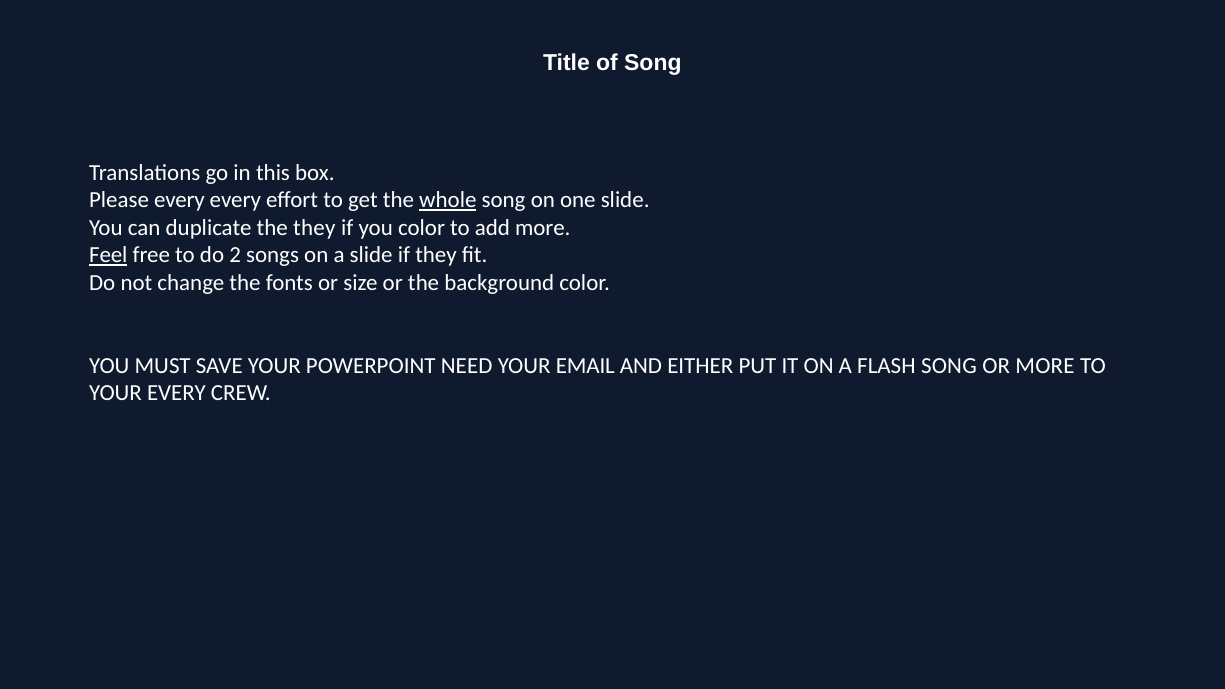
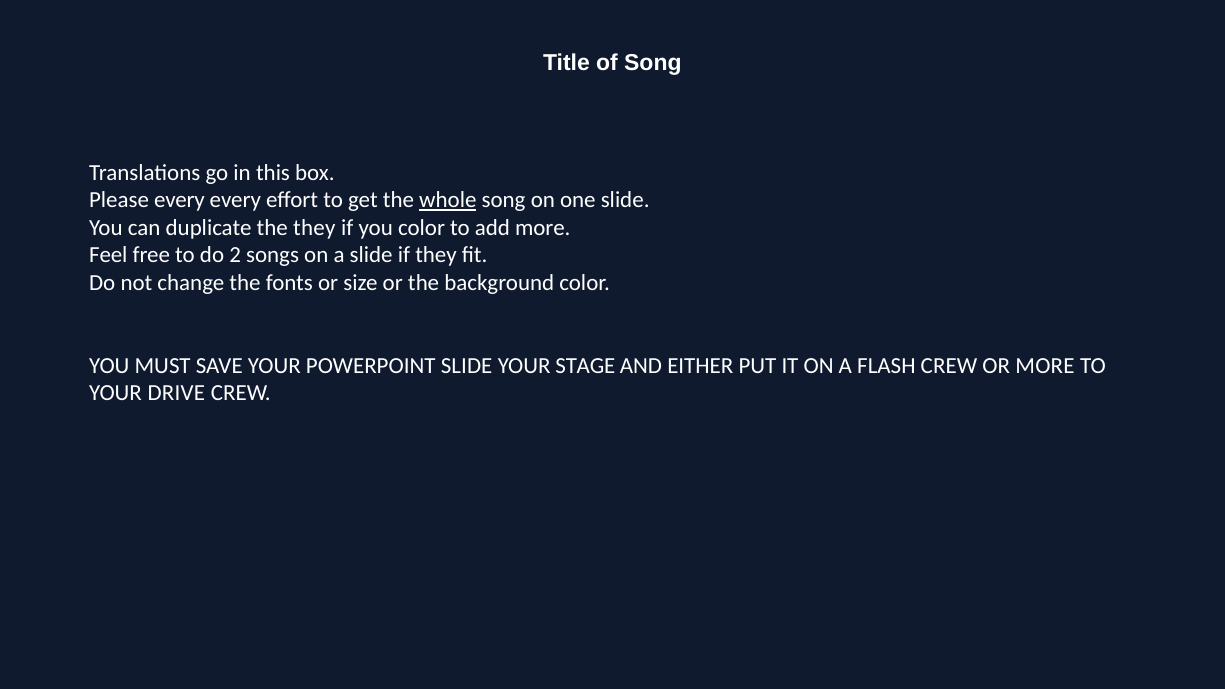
Feel underline: present -> none (108, 255)
POWERPOINT NEED: NEED -> SLIDE (467, 366)
EMAIL: EMAIL -> STAGE (585, 366)
FLASH SONG: SONG -> CREW (949, 366)
YOUR EVERY: EVERY -> DRIVE (176, 393)
